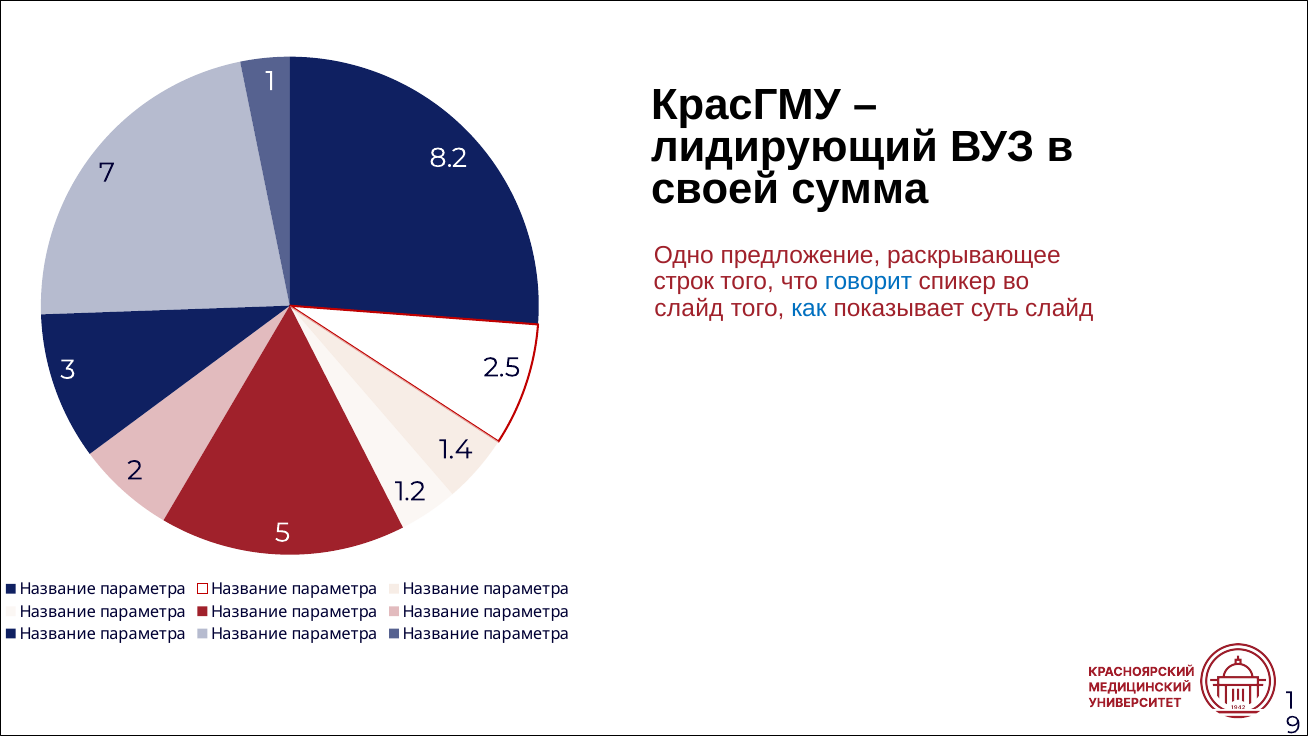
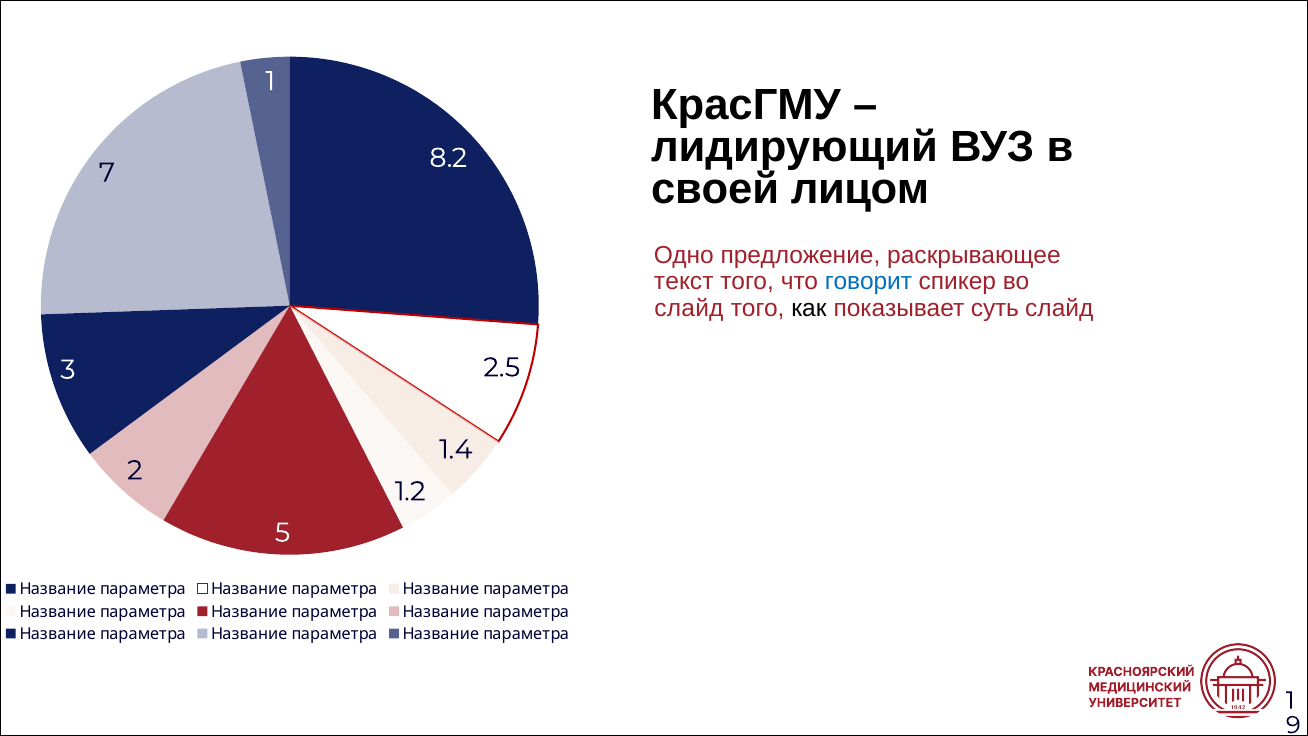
сумма: сумма -> лицом (860, 189)
строк: строк -> текст (684, 282)
как colour: blue -> black (809, 308)
